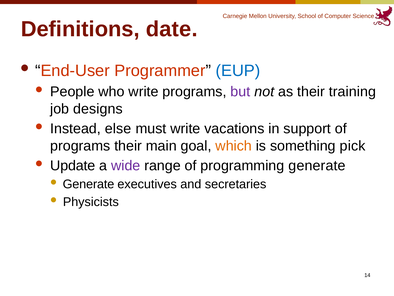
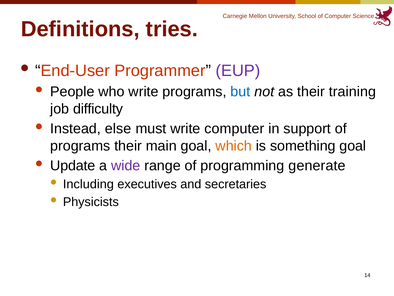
date: date -> tries (172, 29)
EUP colour: blue -> purple (238, 70)
but colour: purple -> blue (240, 92)
designs: designs -> difficulty (98, 109)
write vacations: vacations -> computer (234, 129)
something pick: pick -> goal (353, 146)
Generate: Generate -> Including (88, 184)
